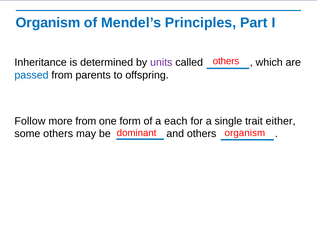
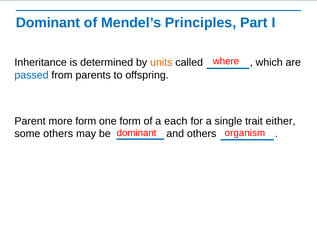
Organism: Organism -> Dominant (48, 23)
others: others -> where (226, 61)
units colour: purple -> orange (161, 62)
Follow: Follow -> Parent (30, 121)
more from: from -> form (86, 121)
